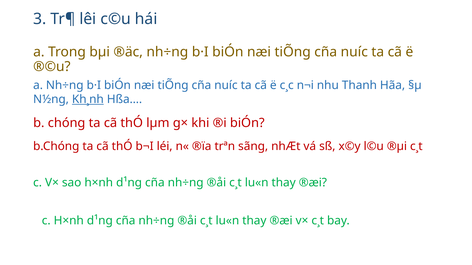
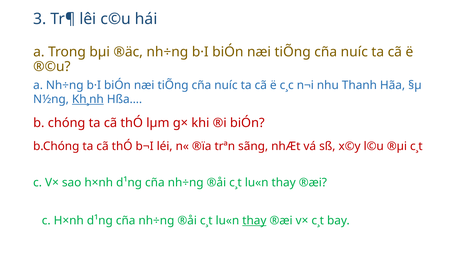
thay underline: none -> present (254, 221)
